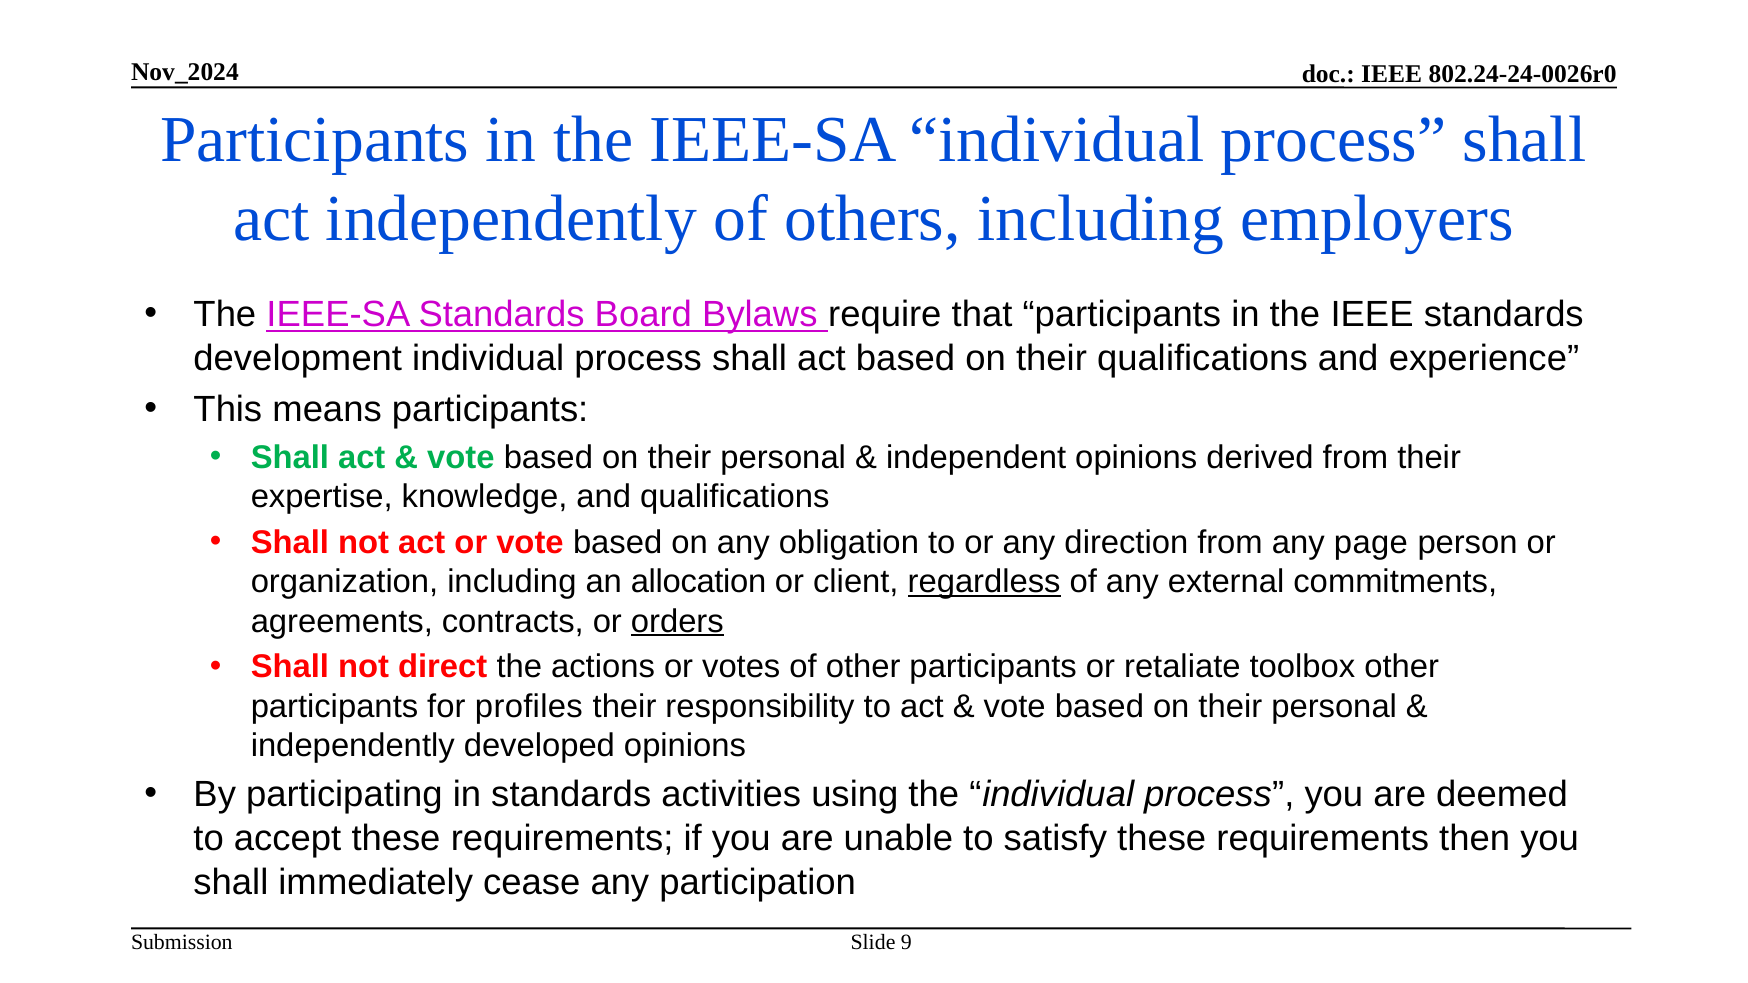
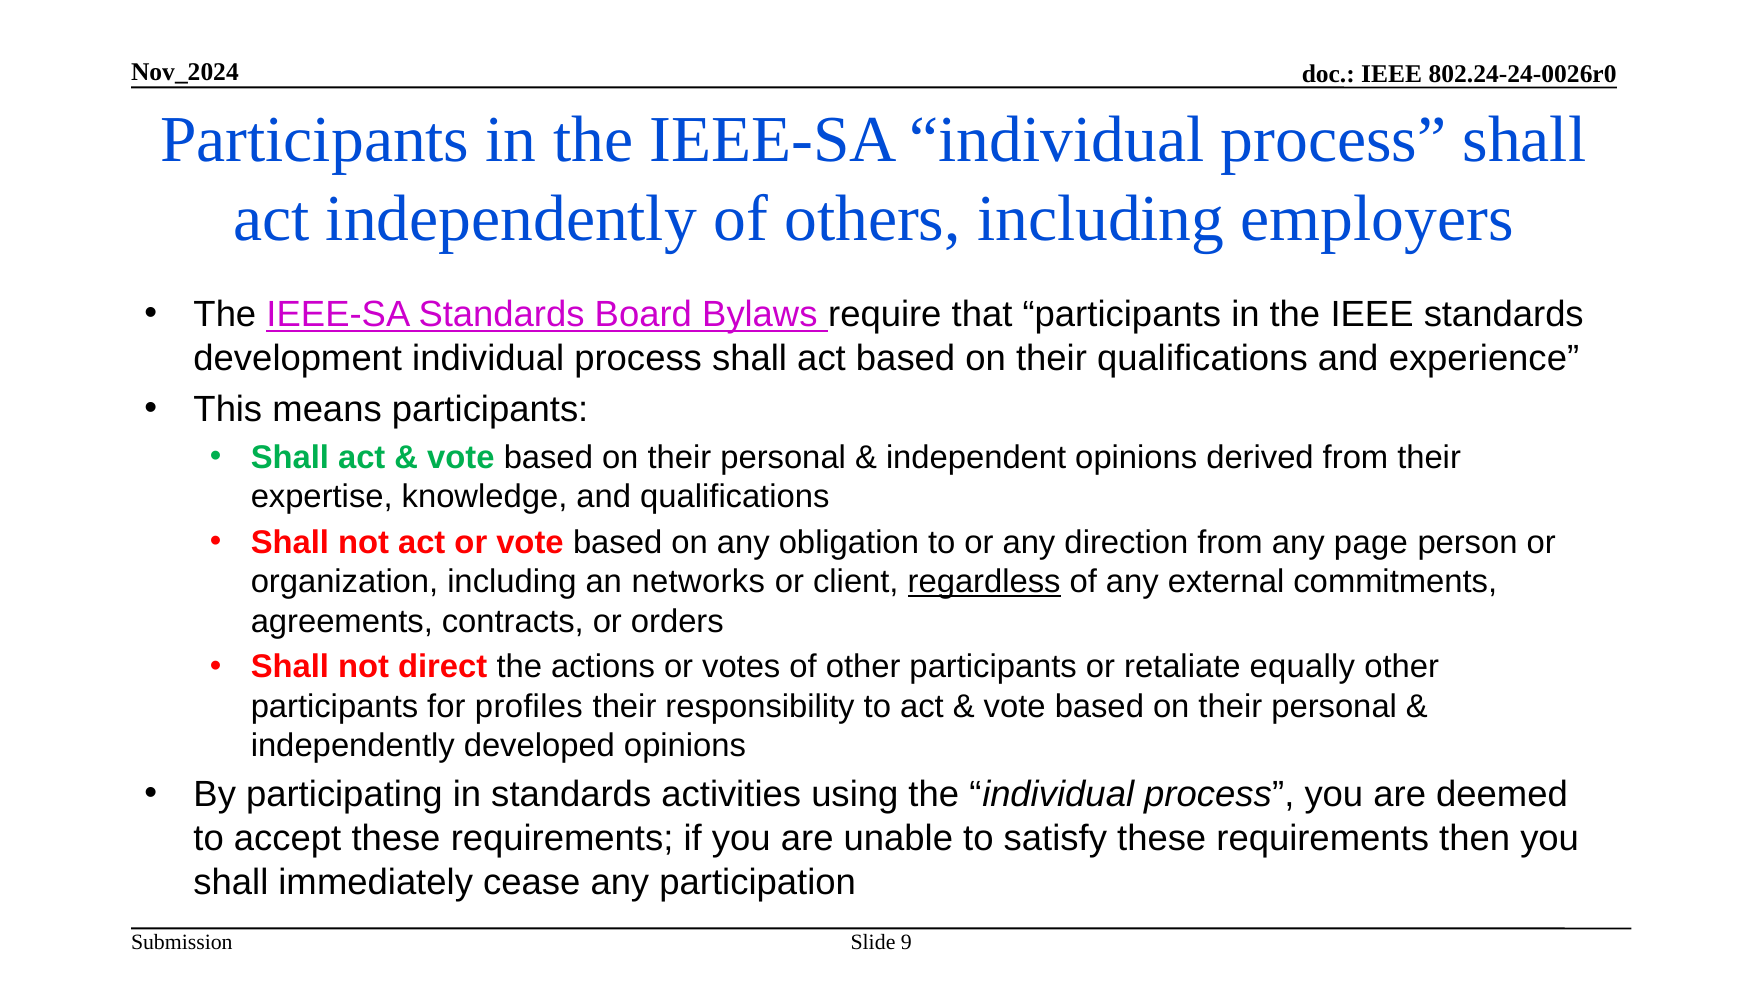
allocation: allocation -> networks (698, 582)
orders underline: present -> none (677, 621)
toolbox: toolbox -> equally (1302, 667)
